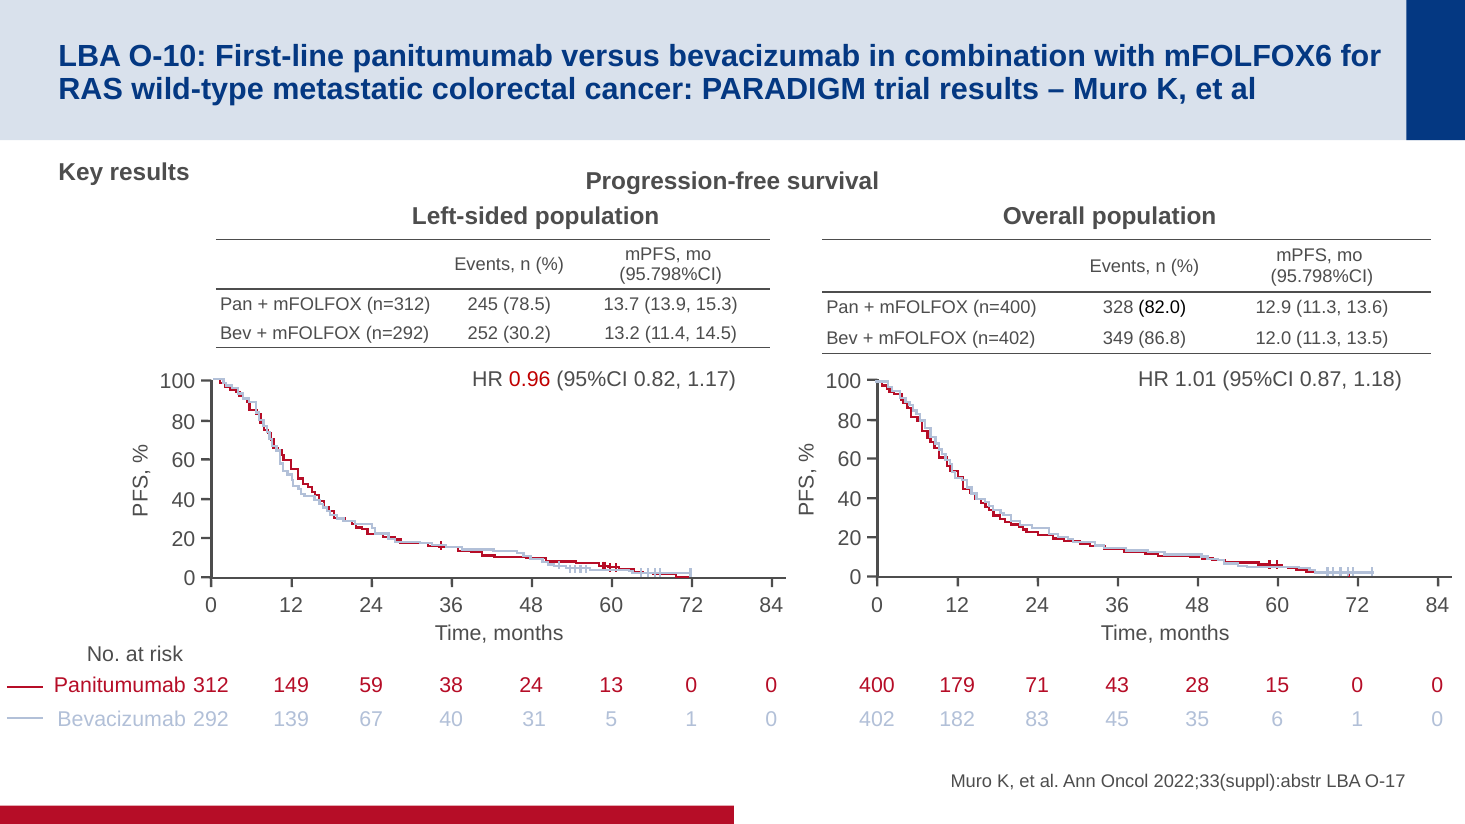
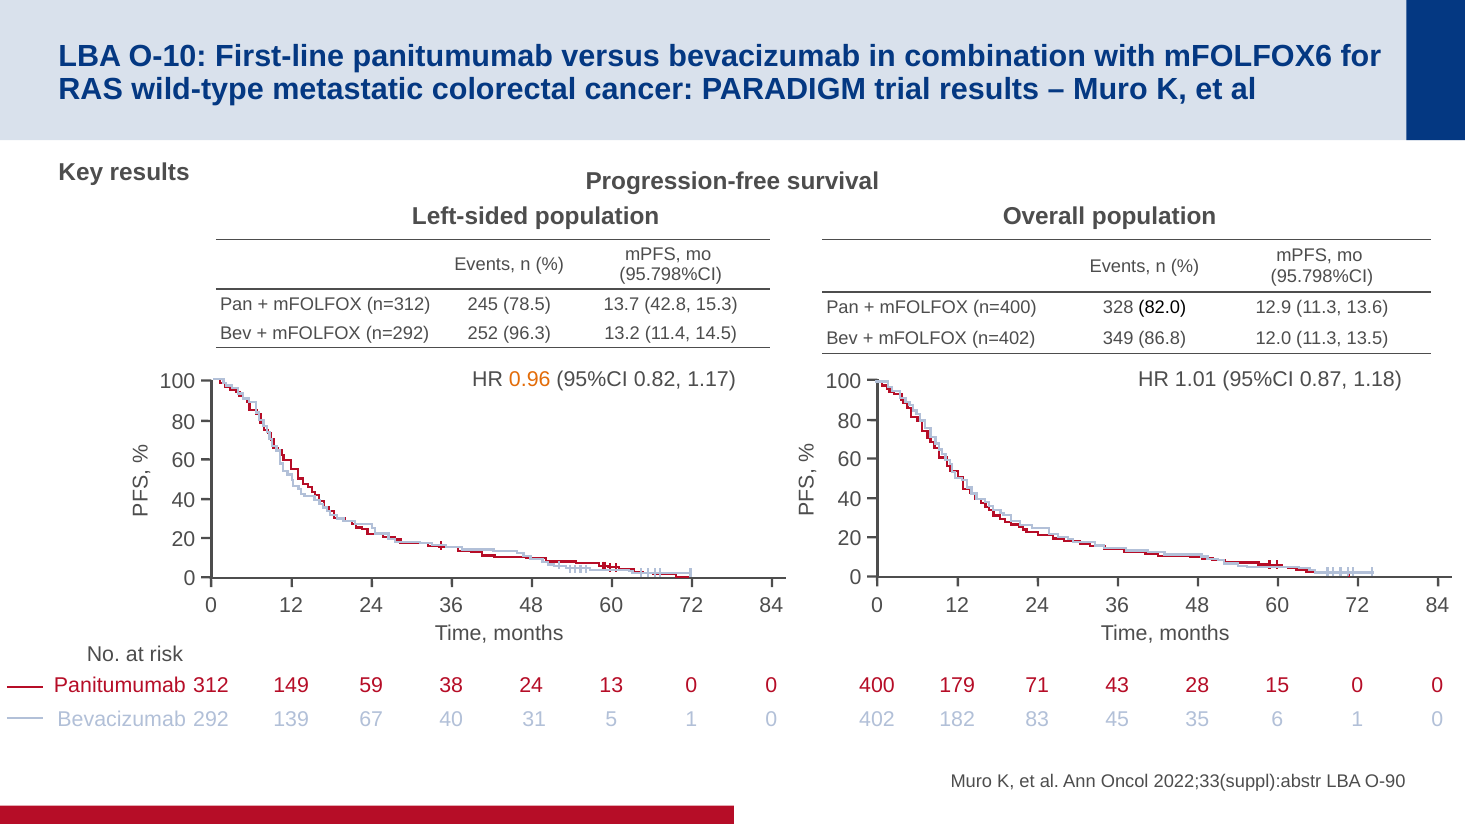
13.9: 13.9 -> 42.8 (668, 304)
30.2: 30.2 -> 96.3 (527, 333)
0.96 colour: red -> orange (530, 380)
O-17: O-17 -> O-90 (1385, 781)
